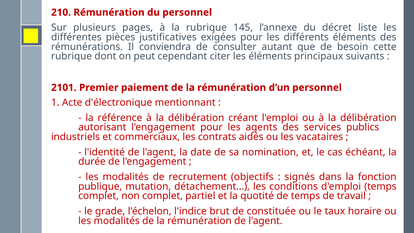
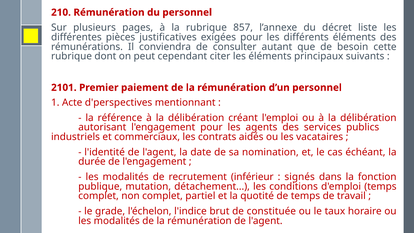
145: 145 -> 857 (243, 27)
d'électronique: d'électronique -> d'perspectives (119, 103)
objectifs: objectifs -> inférieur (252, 177)
